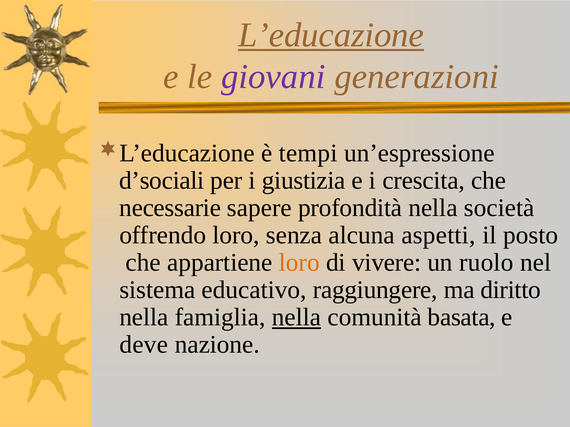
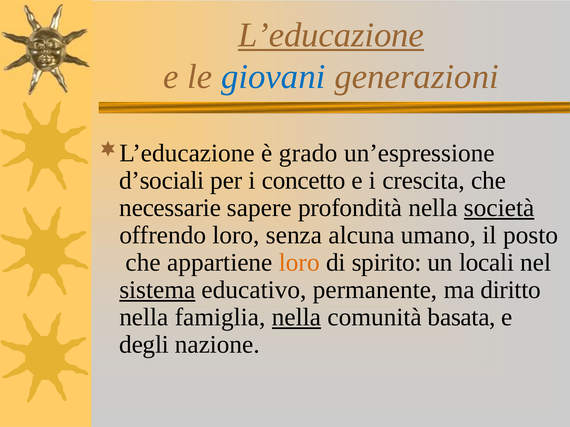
giovani colour: purple -> blue (273, 77)
tempi: tempi -> grado (308, 153)
giustizia: giustizia -> concetto (304, 181)
società underline: none -> present (499, 208)
aspetti: aspetti -> umano (439, 235)
vivere: vivere -> spirito (387, 263)
ruolo: ruolo -> locali (487, 263)
sistema underline: none -> present (157, 290)
raggiungere: raggiungere -> permanente (375, 290)
deve: deve -> degli (144, 345)
